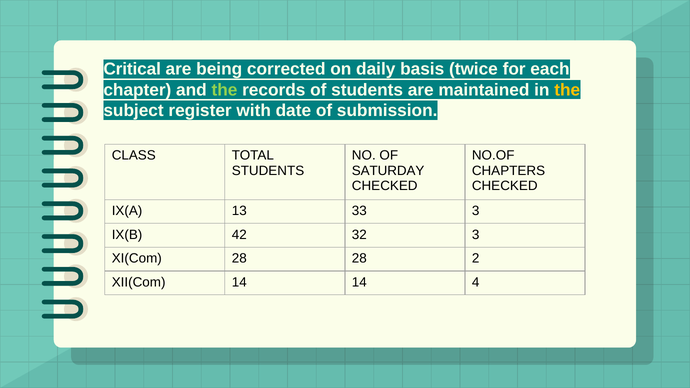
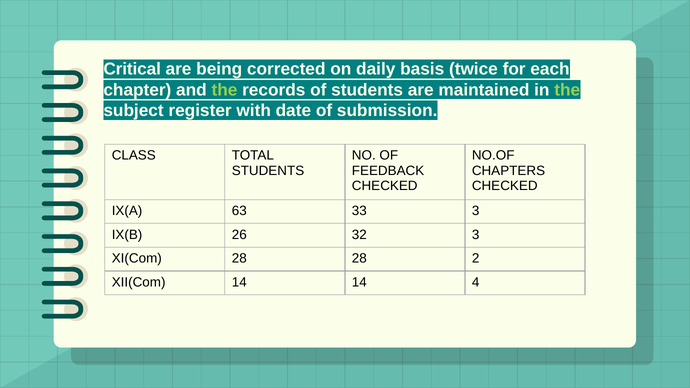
the colour: yellow -> light green (567, 90)
SATURDAY: SATURDAY -> FEEDBACK (388, 171)
13: 13 -> 63 (239, 211)
42: 42 -> 26 (239, 235)
